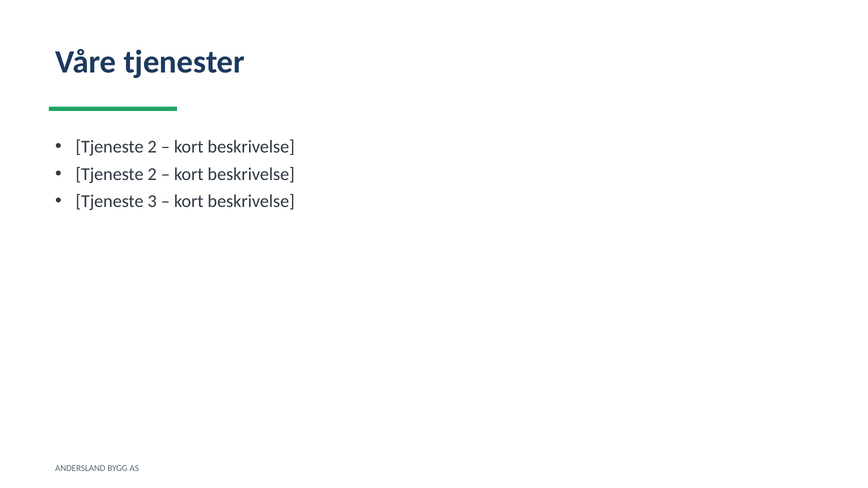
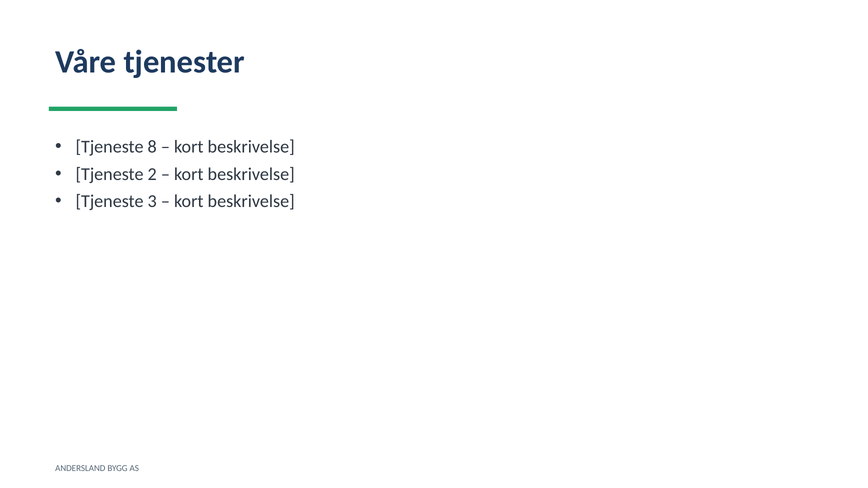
2: 2 -> 8 (152, 147)
